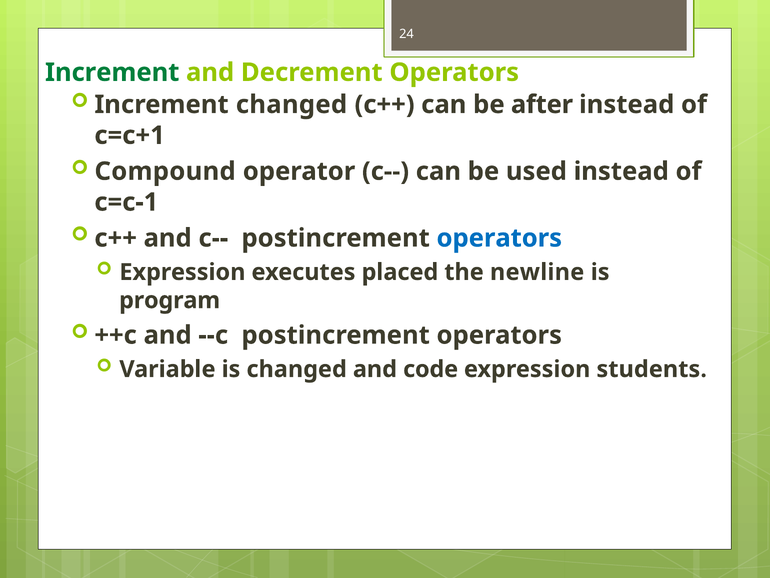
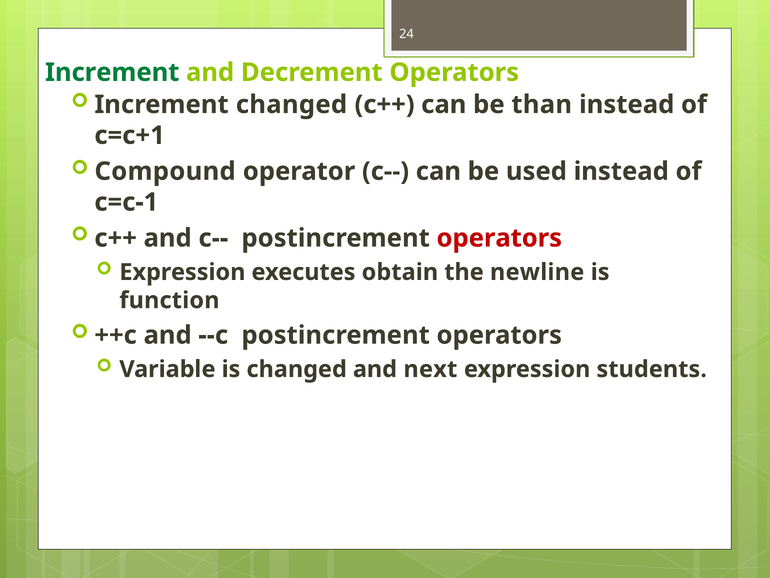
after: after -> than (542, 104)
operators colour: blue -> red (499, 238)
placed: placed -> obtain (400, 272)
program: program -> function (169, 300)
code: code -> next (430, 369)
